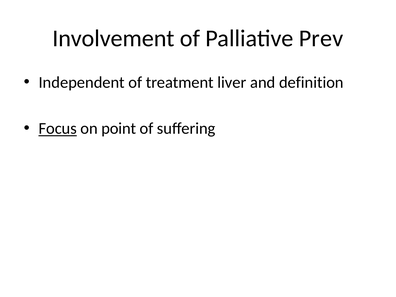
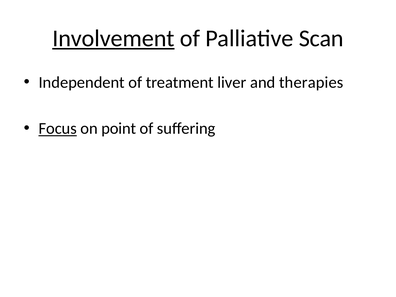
Involvement underline: none -> present (113, 38)
Prev: Prev -> Scan (321, 38)
definition: definition -> therapies (311, 82)
